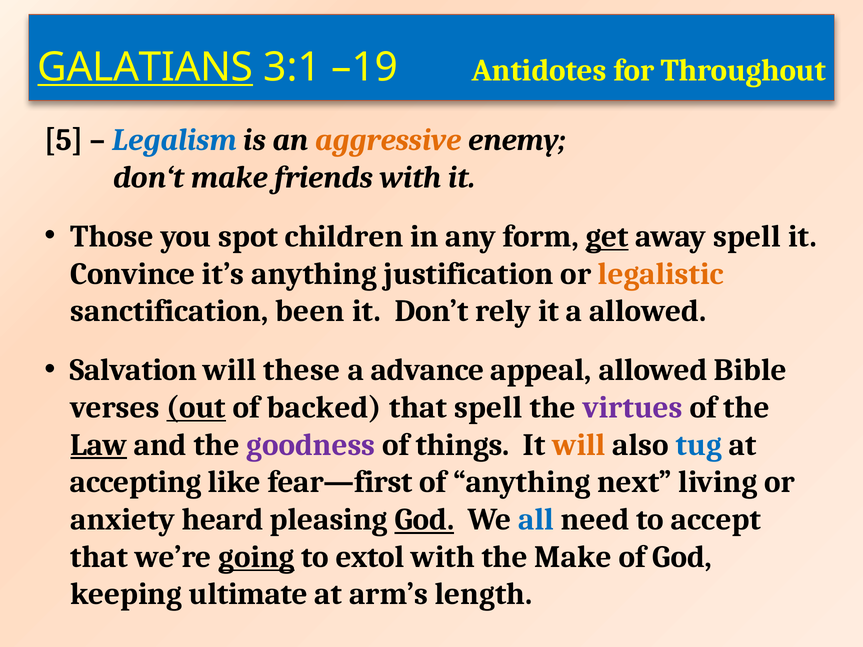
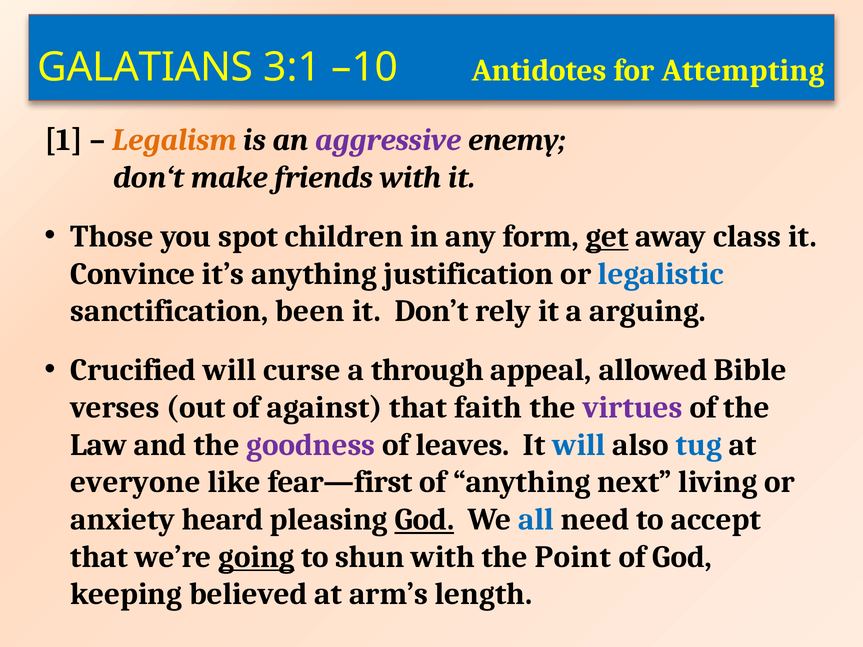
GALATIANS underline: present -> none (145, 67)
–19: –19 -> –10 (365, 67)
Throughout: Throughout -> Attempting (743, 71)
5: 5 -> 1 (64, 140)
Legalism colour: blue -> orange (175, 140)
aggressive colour: orange -> purple (388, 140)
away spell: spell -> class (747, 236)
legalistic colour: orange -> blue (661, 274)
a allowed: allowed -> arguing (648, 311)
Salvation: Salvation -> Crucified (133, 370)
these: these -> curse (302, 370)
advance: advance -> through (427, 370)
out underline: present -> none (196, 408)
backed: backed -> against (324, 408)
that spell: spell -> faith (488, 408)
Law underline: present -> none (99, 445)
things: things -> leaves (463, 445)
will colour: orange -> blue (579, 445)
accepting: accepting -> everyone (135, 482)
extol: extol -> shun (370, 557)
the Make: Make -> Point (573, 557)
ultimate: ultimate -> believed (248, 594)
